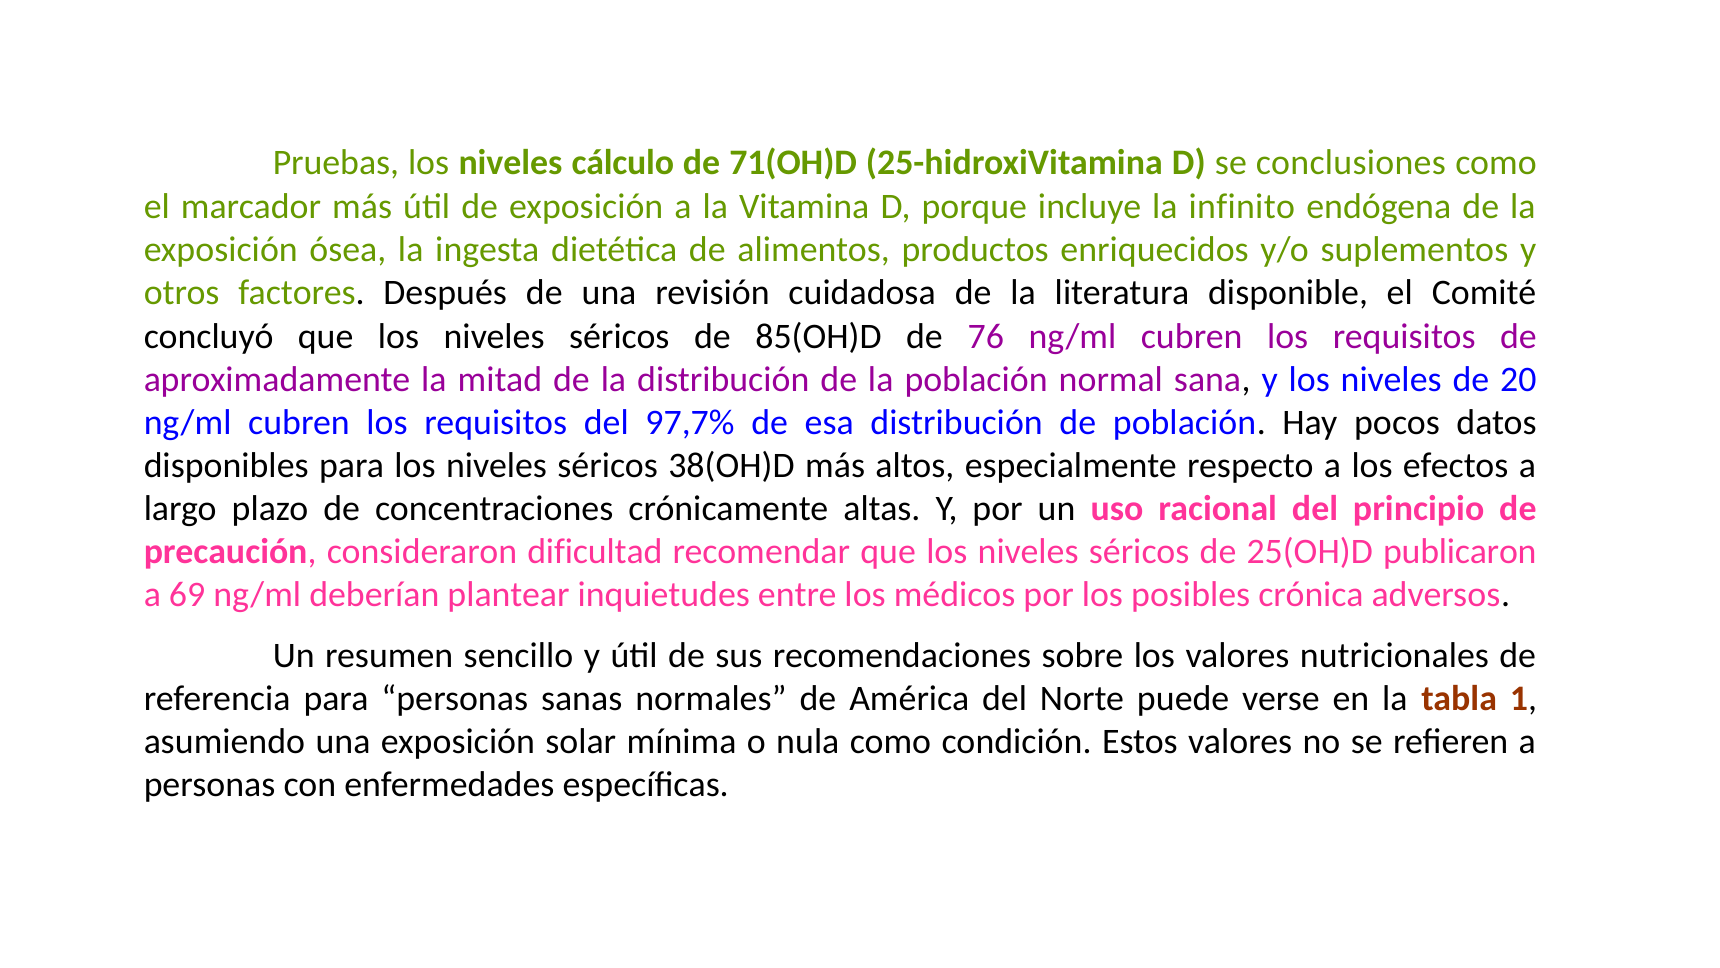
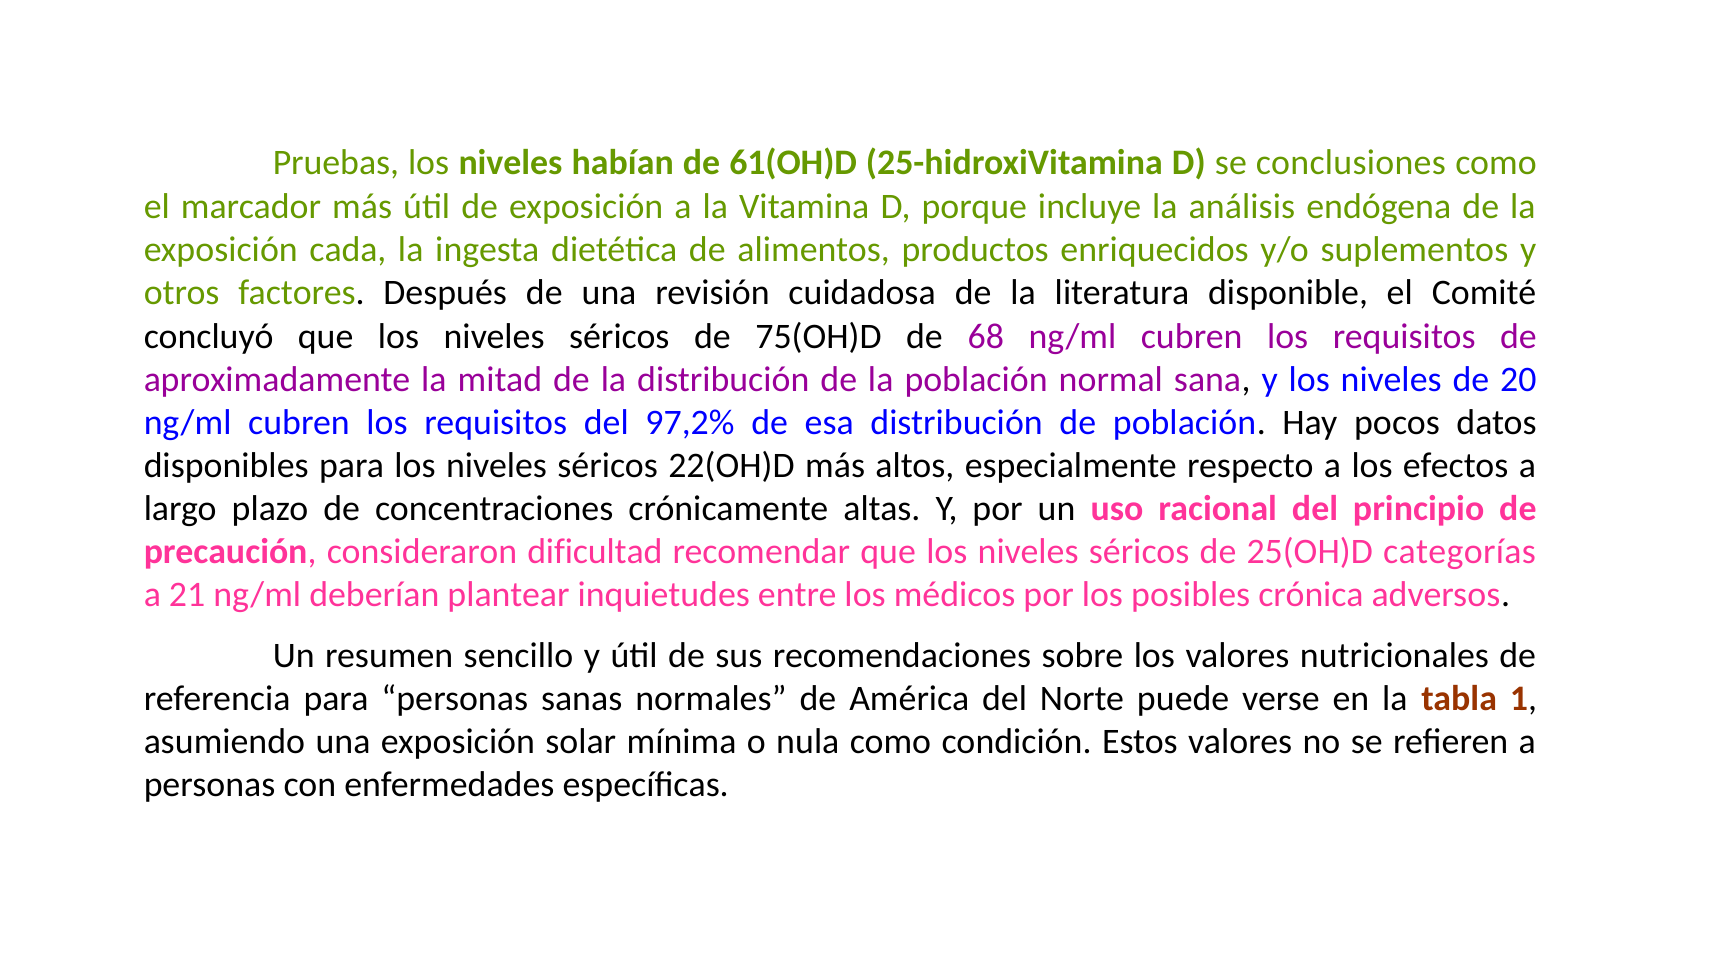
cálculo: cálculo -> habían (623, 162)
71(OH)D: 71(OH)D -> 61(OH)D (793, 162)
infinito: infinito -> análisis (1242, 207)
ósea: ósea -> cada (348, 250)
85(OH)D: 85(OH)D -> 75(OH)D (818, 336)
76: 76 -> 68 (986, 336)
97,7%: 97,7% -> 97,2% (690, 422)
38(OH)D: 38(OH)D -> 22(OH)D (731, 465)
publicaron: publicaron -> categorías (1460, 551)
69: 69 -> 21 (187, 594)
